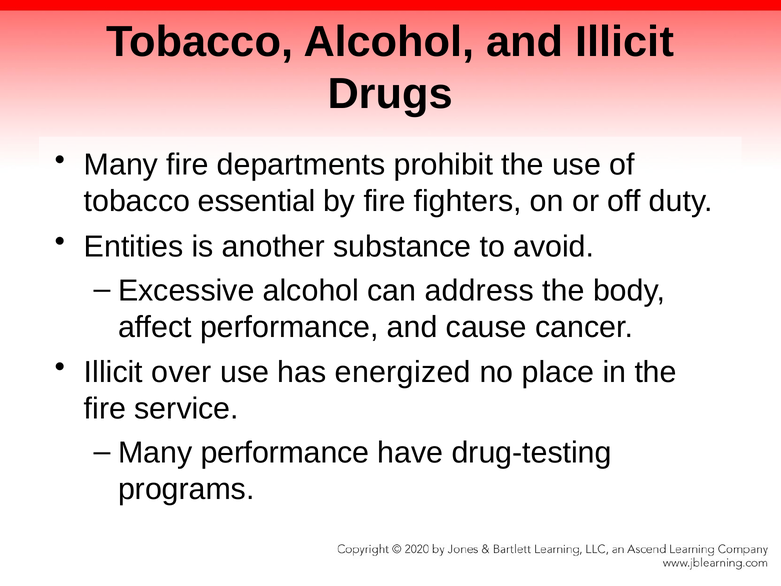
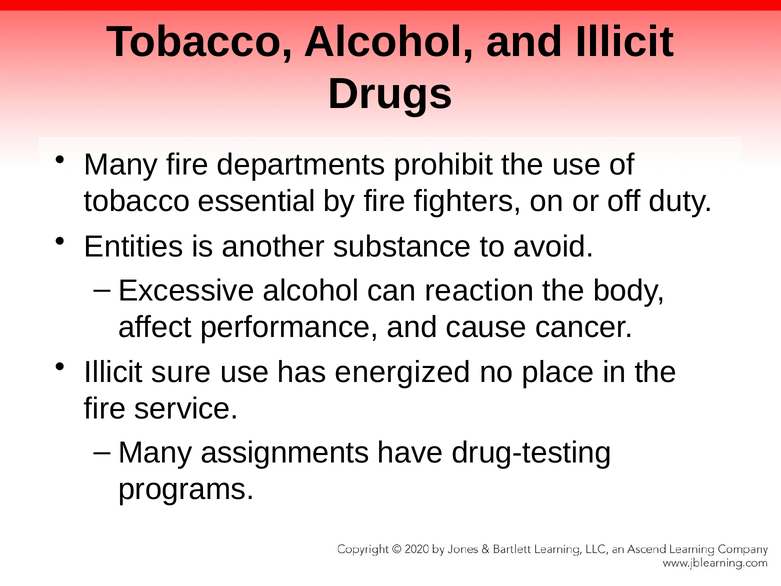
address: address -> reaction (479, 291)
over: over -> sure (181, 372)
Many performance: performance -> assignments (285, 453)
